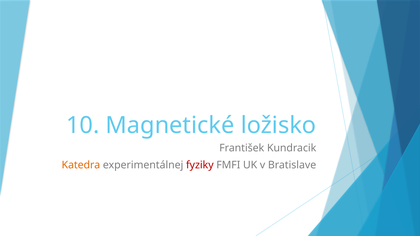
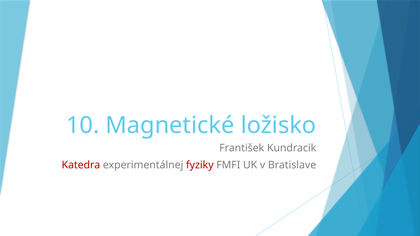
Katedra colour: orange -> red (81, 165)
